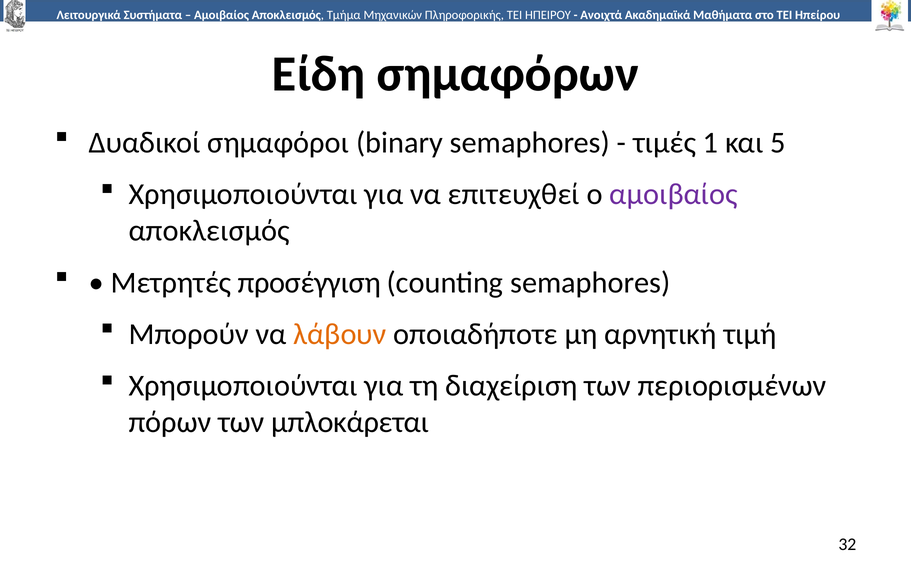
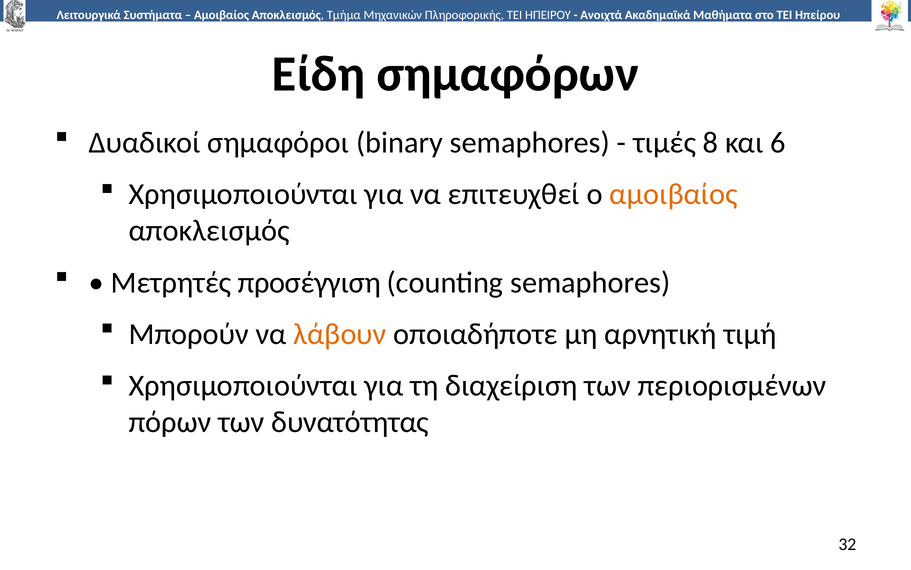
1: 1 -> 8 (710, 143)
5: 5 -> 6 (778, 143)
αμοιβαίος colour: purple -> orange (673, 194)
μπλοκάρεται: μπλοκάρεται -> δυνατότητας (350, 422)
